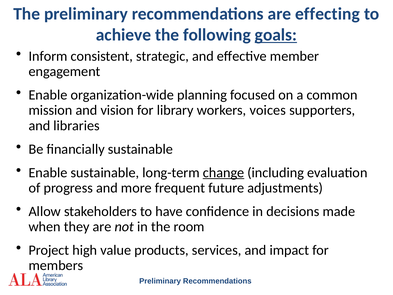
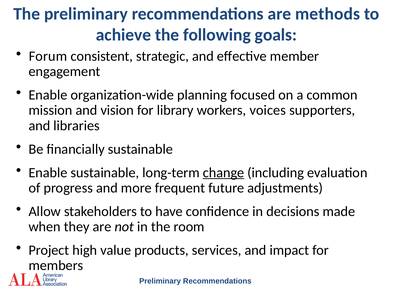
effecting: effecting -> methods (328, 14)
goals underline: present -> none (276, 35)
Inform: Inform -> Forum (48, 56)
